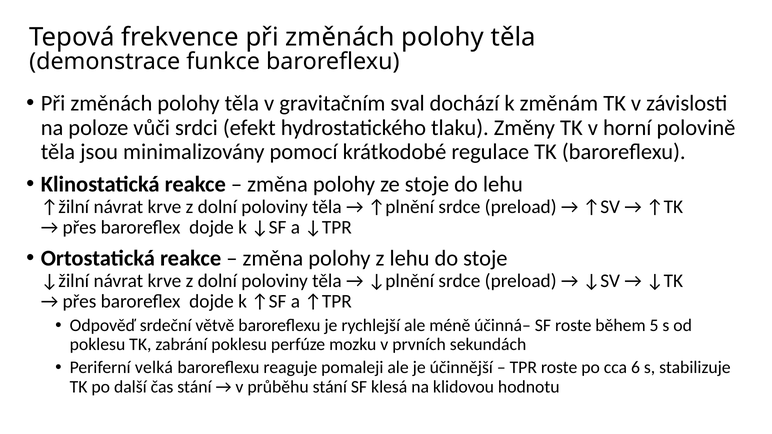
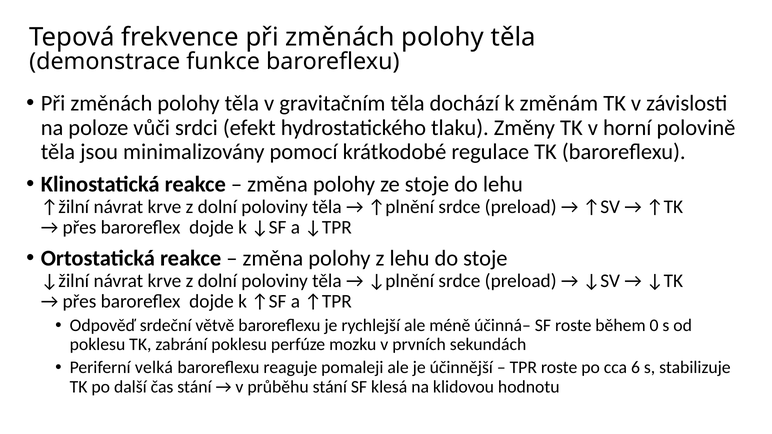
gravitačním sval: sval -> těla (408, 103)
5: 5 -> 0 (654, 326)
